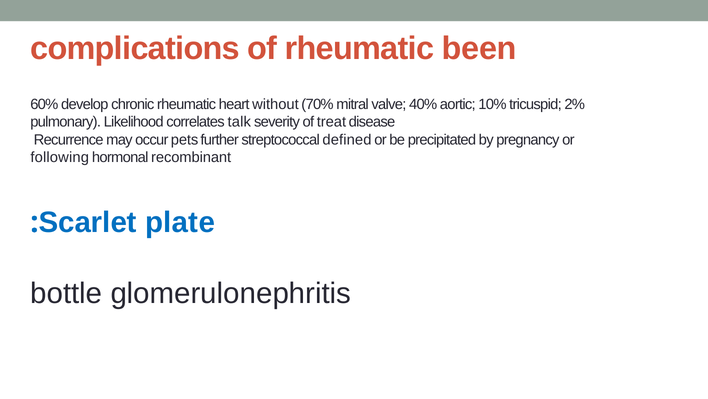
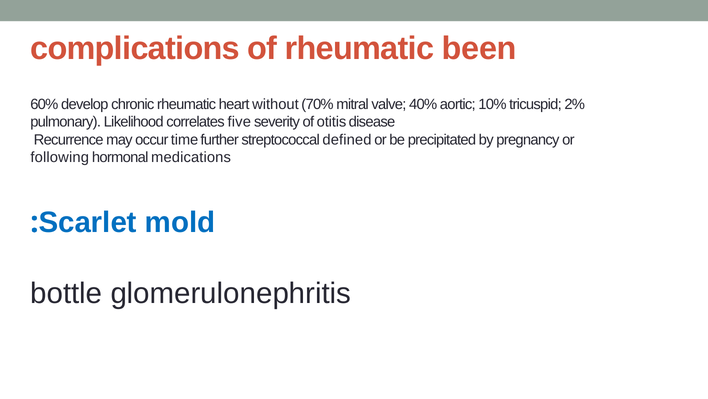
talk: talk -> five (239, 122)
treat: treat -> otitis (332, 122)
pets: pets -> time (185, 140)
recombinant: recombinant -> medications (191, 157)
plate: plate -> mold (180, 222)
